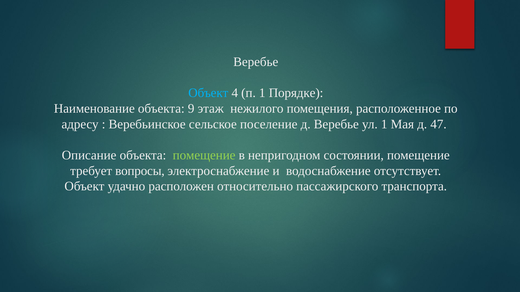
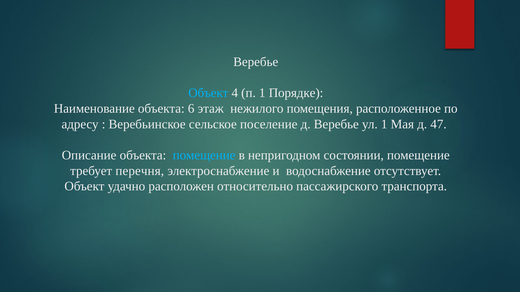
9: 9 -> 6 (191, 109)
помещение colour: light green -> light blue (204, 155)
вопросы: вопросы -> перечня (140, 171)
